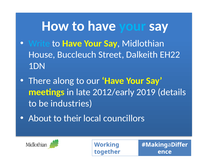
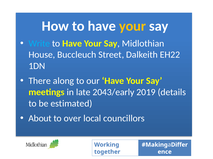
your colour: light blue -> yellow (132, 26)
2012/early: 2012/early -> 2043/early (113, 93)
industries: industries -> estimated (71, 104)
their: their -> over (72, 119)
